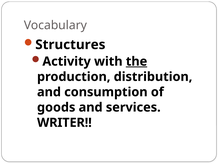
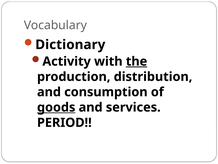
Structures: Structures -> Dictionary (70, 45)
goods underline: none -> present (56, 107)
WRITER: WRITER -> PERIOD (64, 122)
